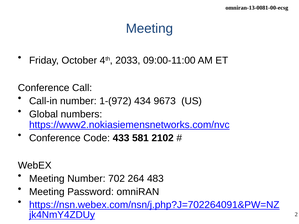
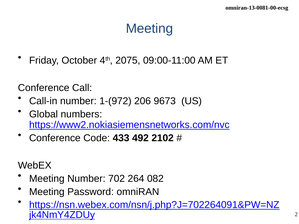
2033: 2033 -> 2075 (128, 60)
434: 434 -> 206 (143, 101)
581: 581 -> 492 (140, 138)
483: 483 -> 082 (155, 179)
